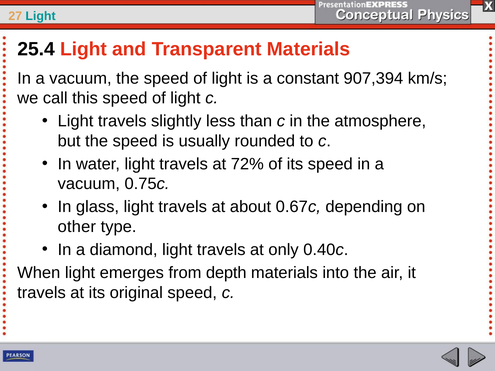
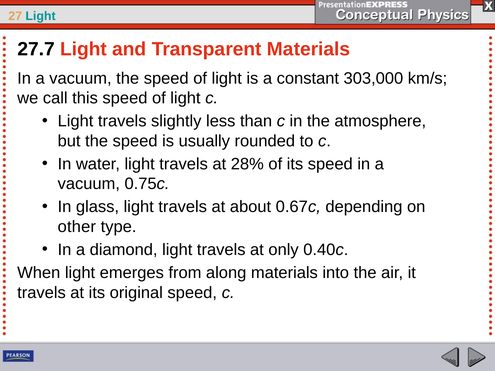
25.4: 25.4 -> 27.7 (36, 49)
907,394: 907,394 -> 303,000 (373, 78)
72%: 72% -> 28% (247, 164)
depth: depth -> along (226, 273)
